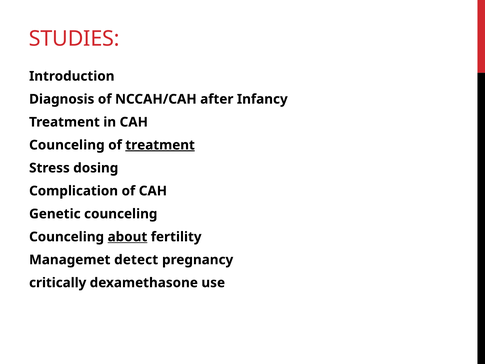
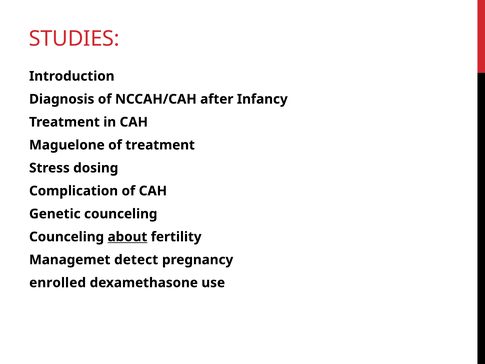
Counceling: Counceling -> Maguelone (67, 145)
treatment underline: present -> none (160, 145)
critically: critically -> enrolled (58, 283)
